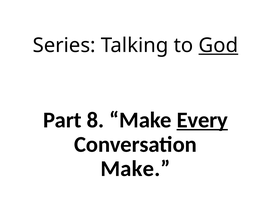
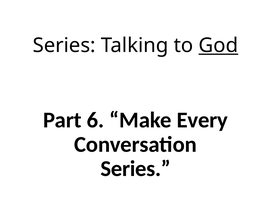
8: 8 -> 6 (95, 120)
Every underline: present -> none (202, 120)
Make: Make -> Series (136, 169)
